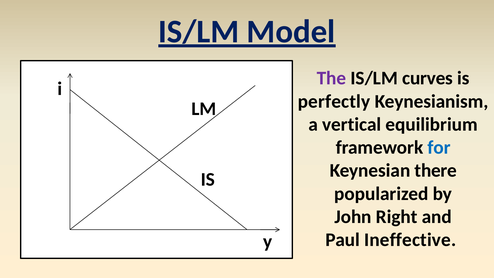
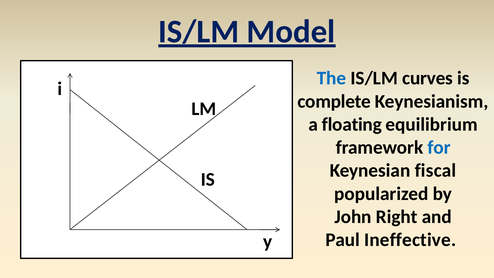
The colour: purple -> blue (332, 78)
perfectly: perfectly -> complete (334, 101)
vertical: vertical -> floating (352, 124)
there: there -> fiscal (436, 171)
